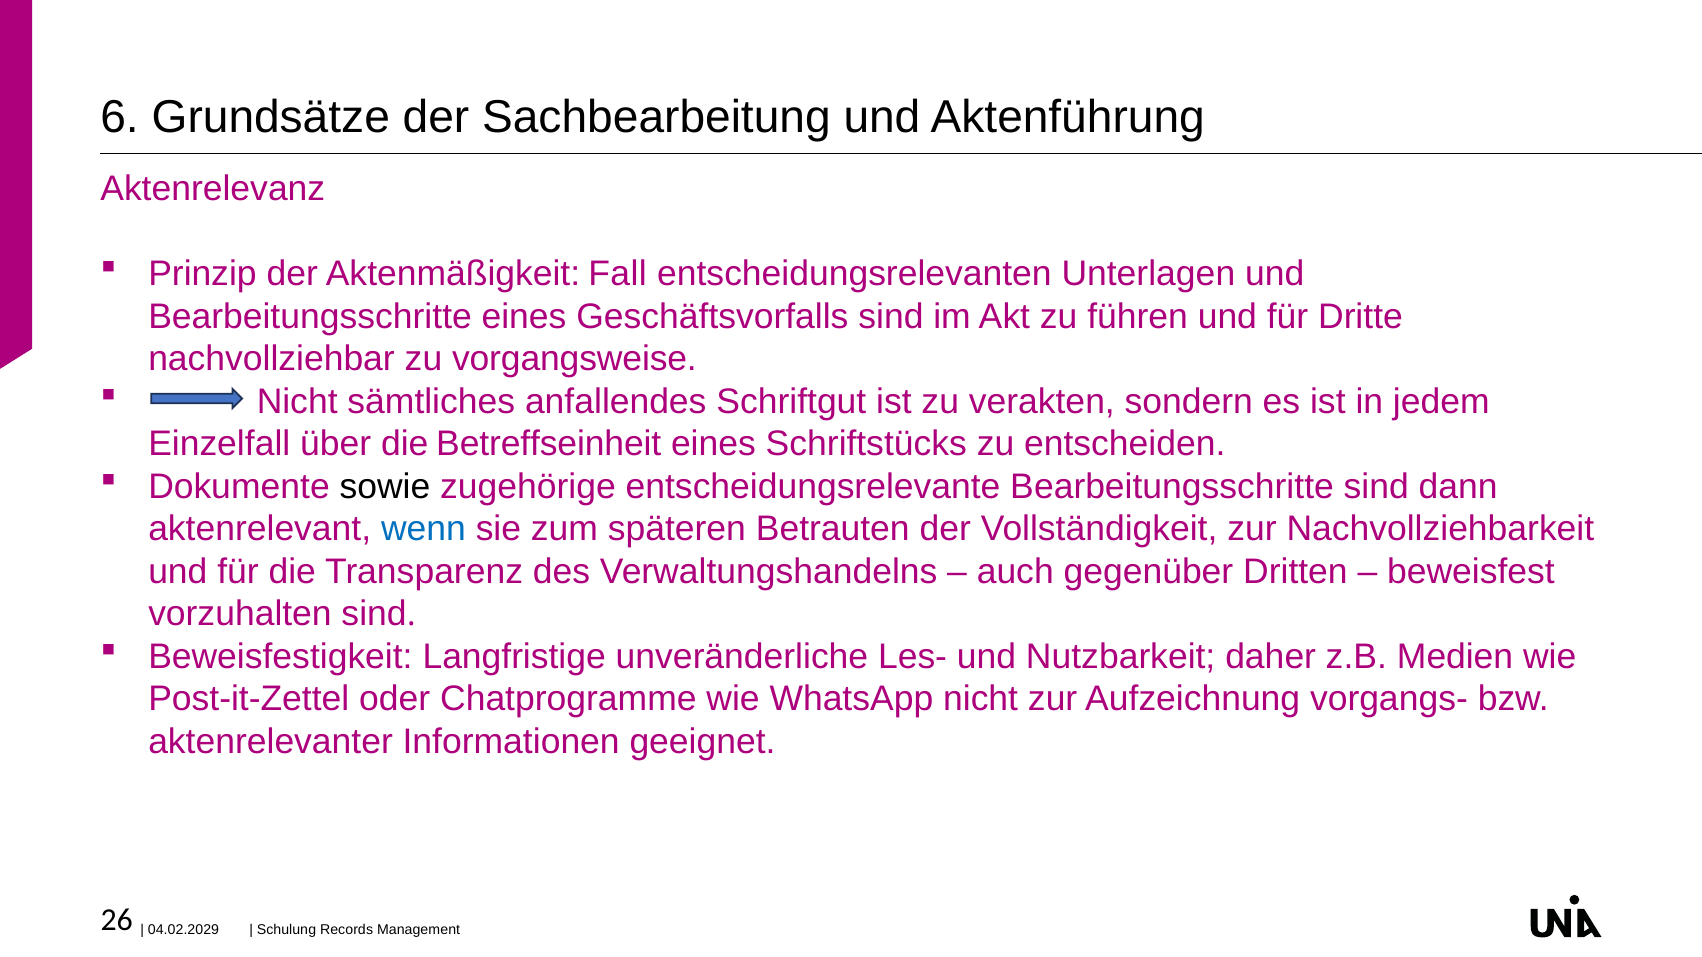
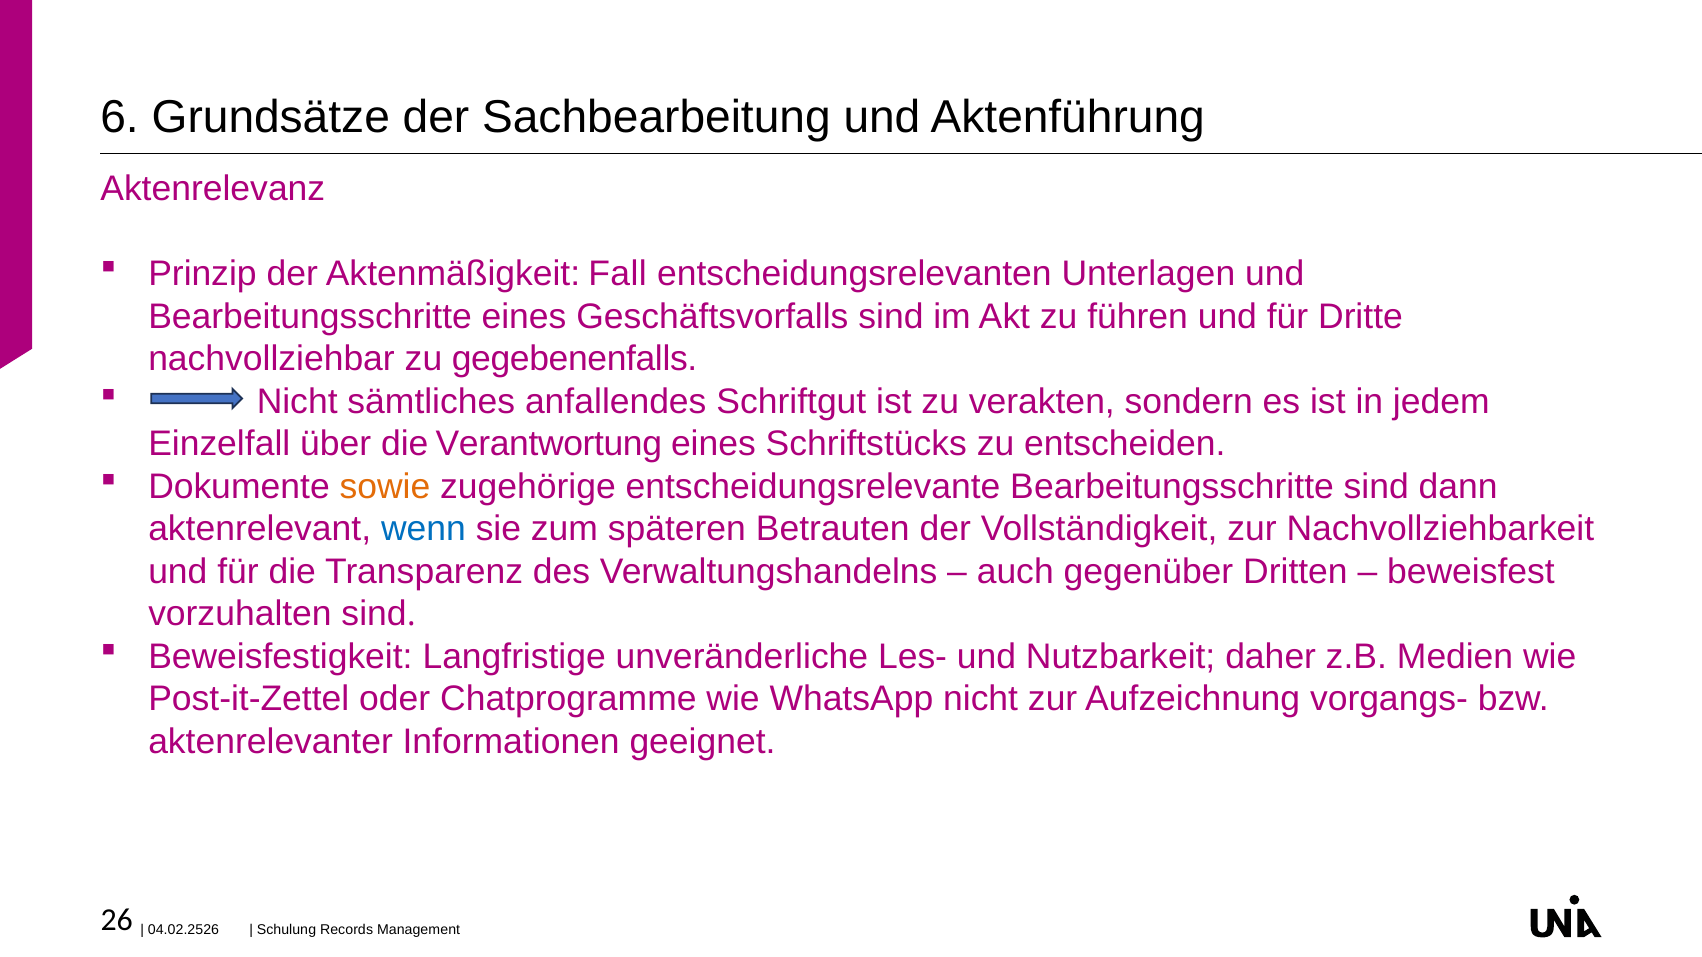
vorgangsweise: vorgangsweise -> gegebenenfalls (575, 359)
Betreffseinheit: Betreffseinheit -> Verantwortung (549, 444)
sowie colour: black -> orange (385, 487)
04.02.2029: 04.02.2029 -> 04.02.2526 (184, 930)
